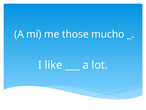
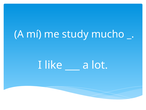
those: those -> study (75, 34)
